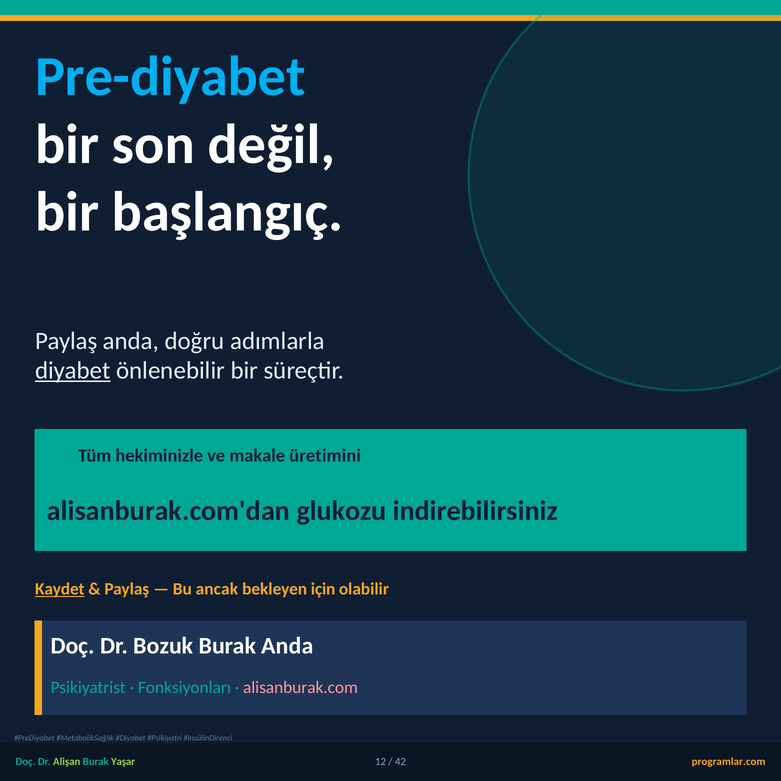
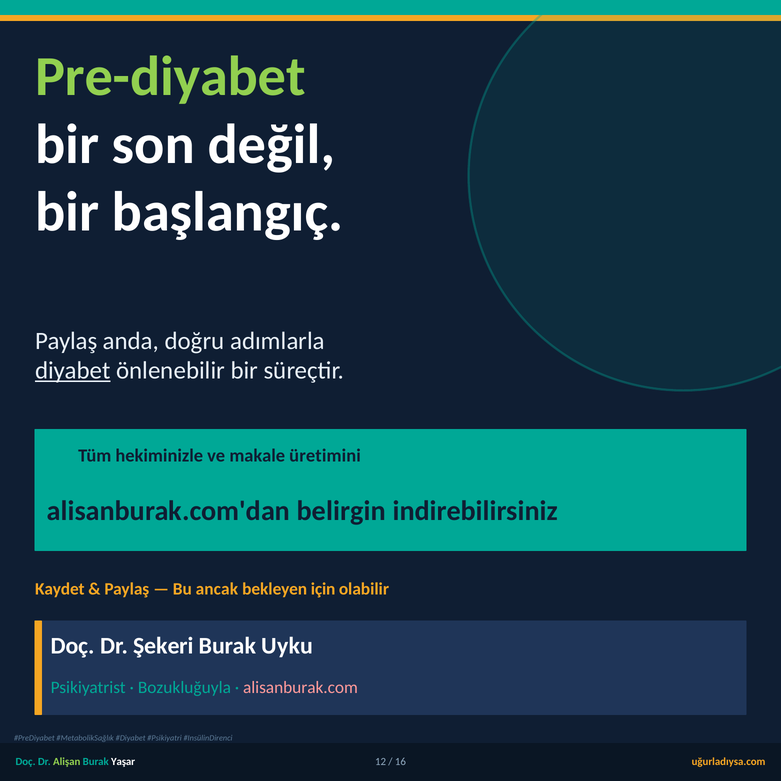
Pre-diyabet colour: light blue -> light green (170, 77)
glukozu: glukozu -> belirgin (341, 511)
Kaydet underline: present -> none (60, 589)
Bozuk: Bozuk -> Şekeri (163, 646)
Burak Anda: Anda -> Uyku (287, 646)
Fonksiyonları: Fonksiyonları -> Bozukluğuyla (184, 688)
Yaşar colour: light green -> white (123, 761)
42: 42 -> 16 (400, 761)
programlar.com: programlar.com -> uğurladıysa.com (729, 761)
